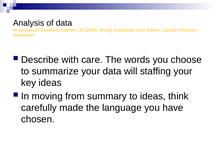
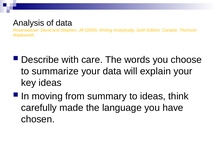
staffing: staffing -> explain (155, 71)
